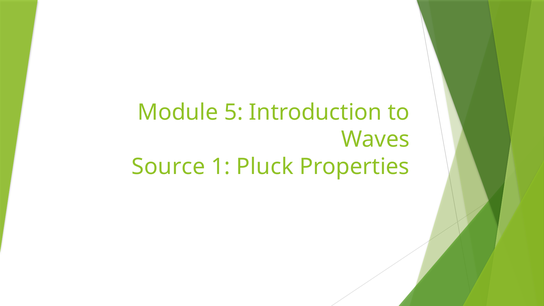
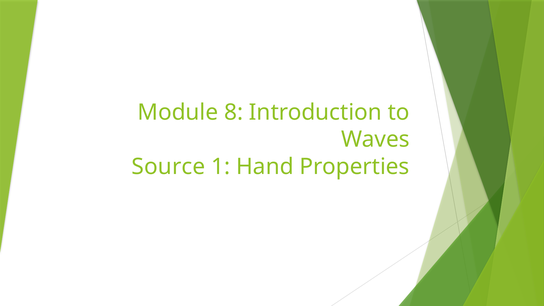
5: 5 -> 8 (234, 112)
Pluck: Pluck -> Hand (265, 167)
